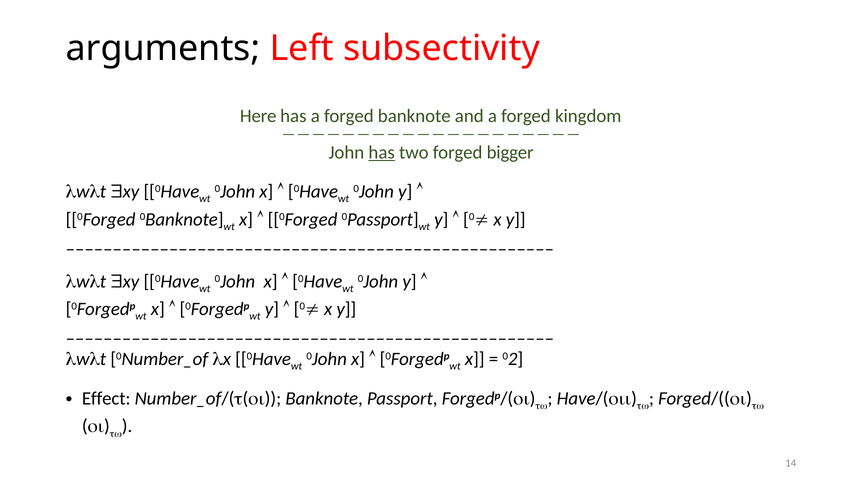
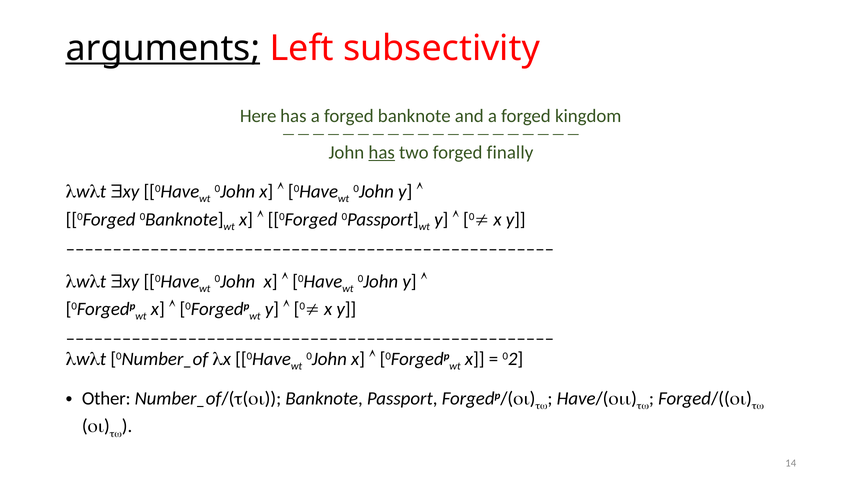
arguments underline: none -> present (163, 48)
bigger: bigger -> finally (510, 152)
Effect: Effect -> Other (106, 398)
